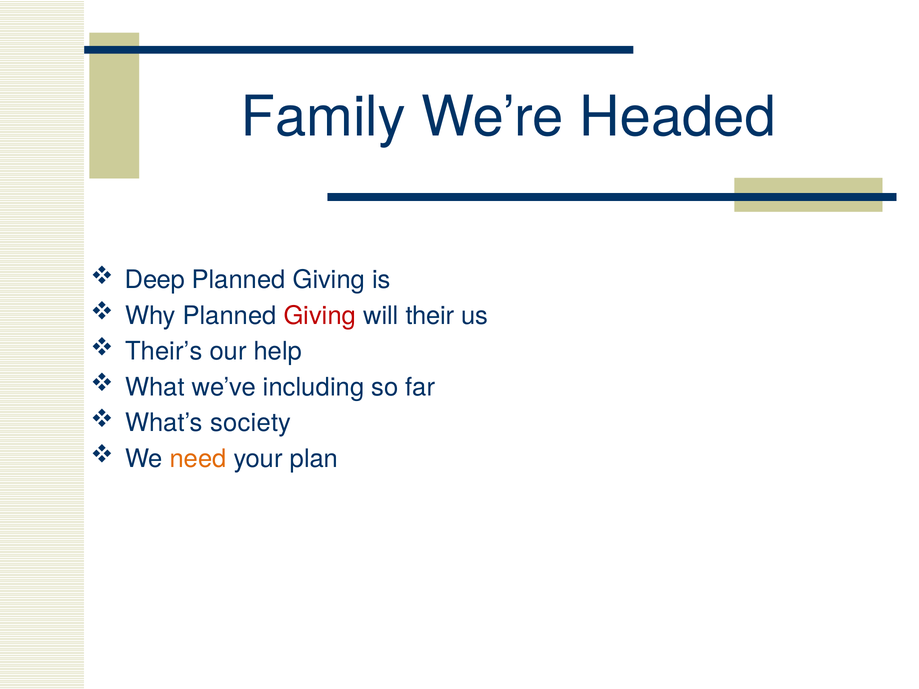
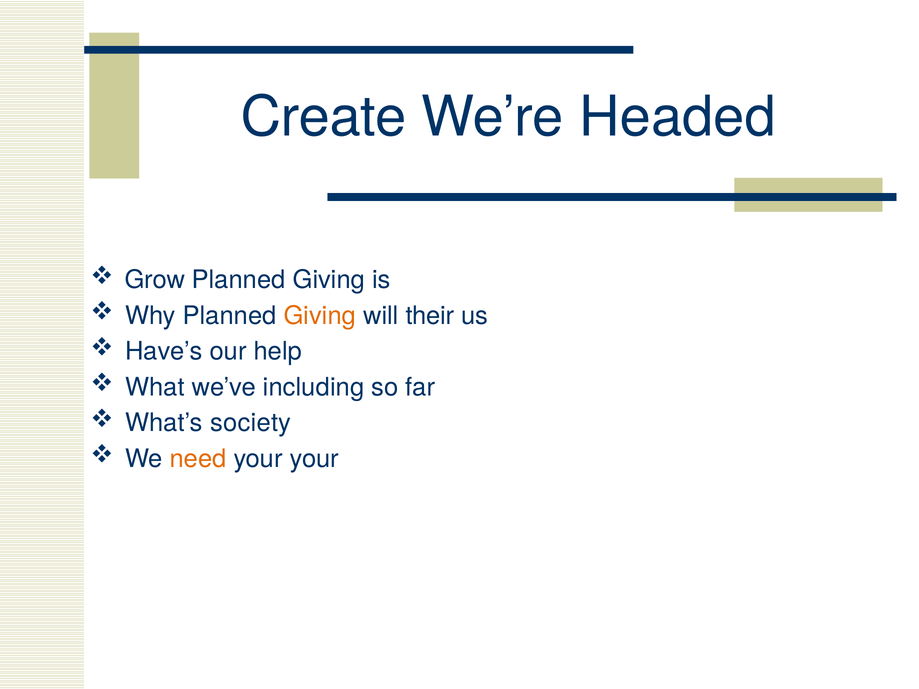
Family: Family -> Create (324, 117)
Deep: Deep -> Grow (155, 280)
Giving colour: red -> orange (320, 316)
Their’s: Their’s -> Have’s (164, 352)
your plan: plan -> your (314, 459)
